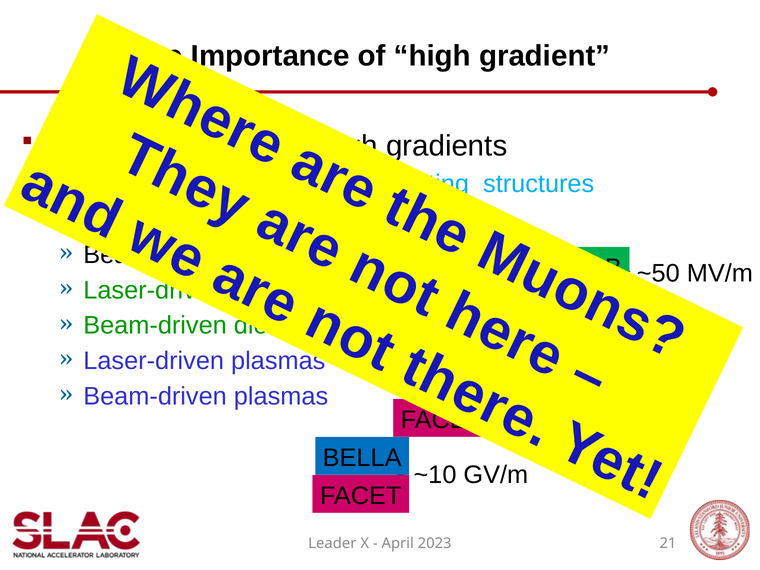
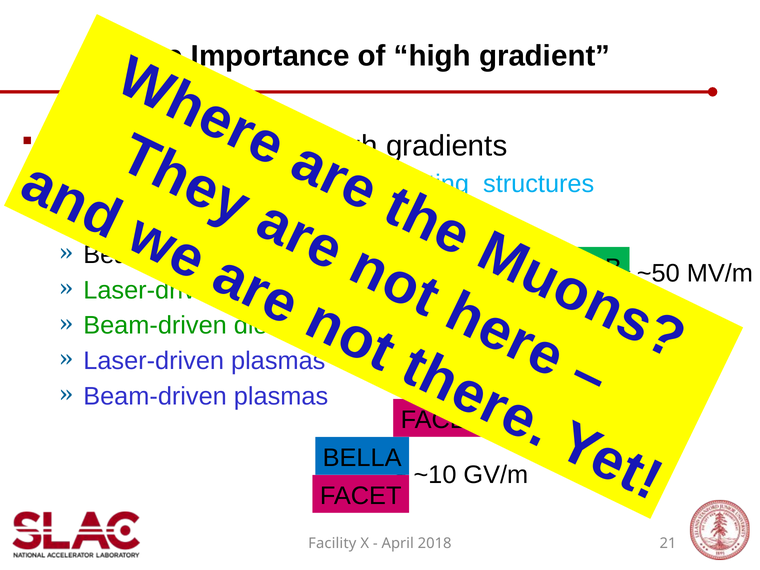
Leader: Leader -> Facility (332, 543)
2023: 2023 -> 2018 (435, 543)
